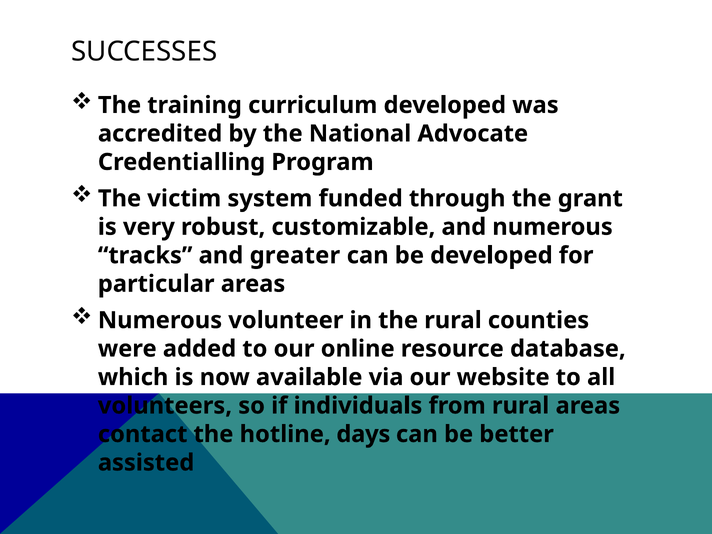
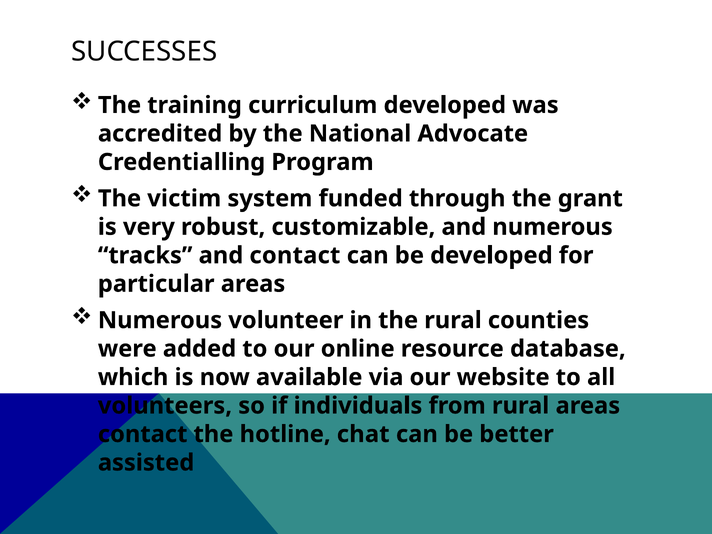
and greater: greater -> contact (295, 255)
days: days -> chat (363, 434)
